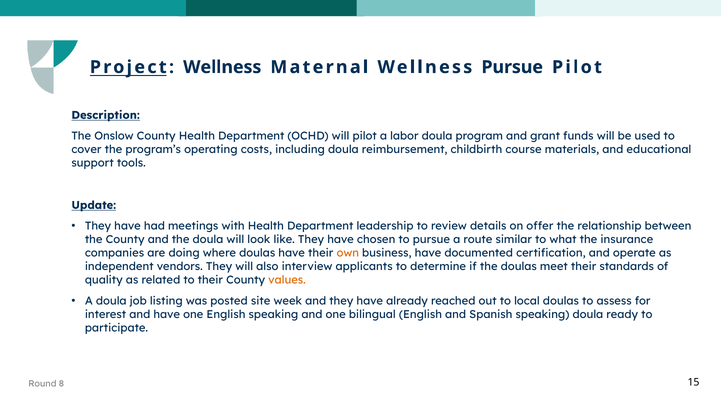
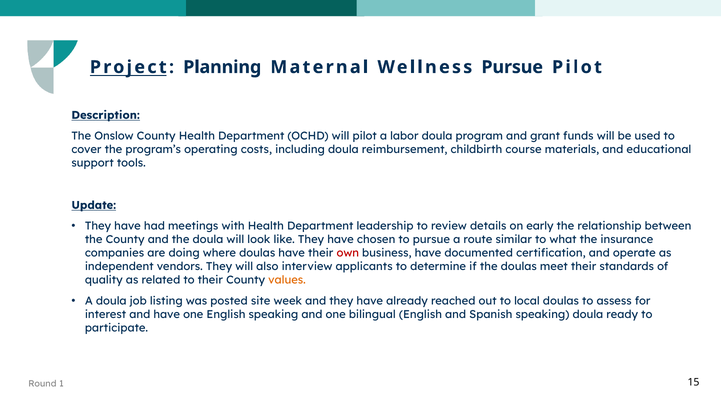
Project Wellness: Wellness -> Planning (222, 67)
offer: offer -> early (540, 226)
own colour: orange -> red (348, 254)
8: 8 -> 1 (61, 384)
